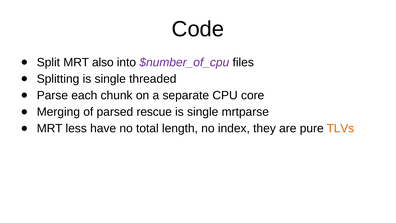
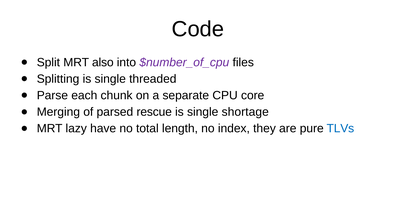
mrtparse: mrtparse -> shortage (245, 112)
less: less -> lazy (76, 128)
TLVs colour: orange -> blue (340, 128)
